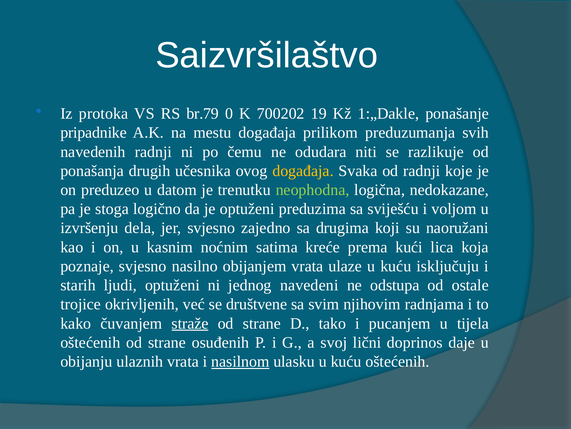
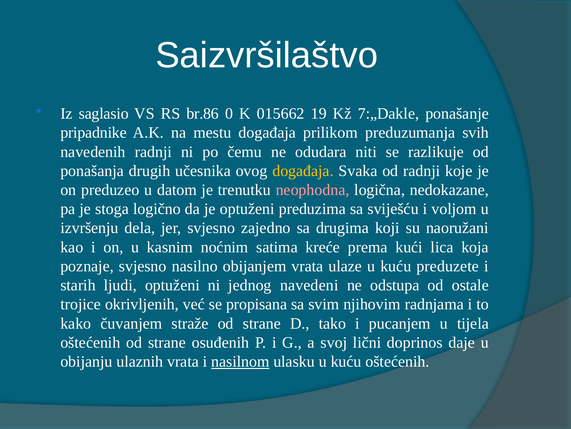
protoka: protoka -> saglasio (104, 113)
br.79: br.79 -> br.86 (203, 113)
700202: 700202 -> 015662 (281, 113)
1:„Dakle: 1:„Dakle -> 7:„Dakle (388, 113)
neophodna colour: light green -> pink (313, 190)
isključuju: isključuju -> preduzete (448, 266)
društvene: društvene -> propisana (257, 304)
straže underline: present -> none (190, 323)
